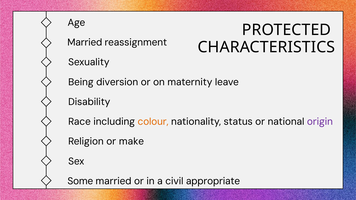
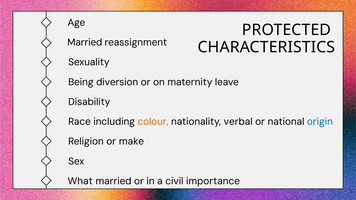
status: status -> verbal (238, 122)
origin colour: purple -> blue (320, 122)
Some: Some -> What (80, 181)
appropriate: appropriate -> importance (213, 181)
